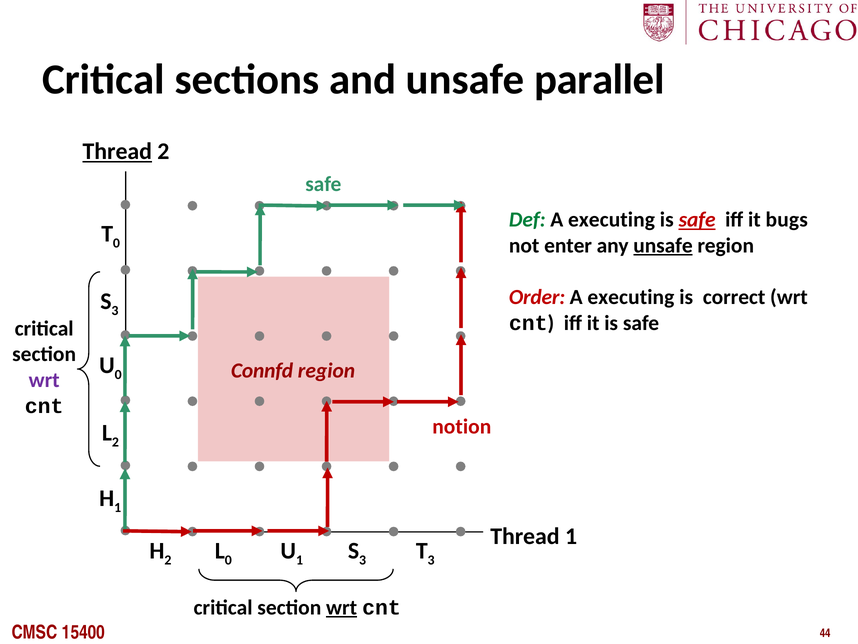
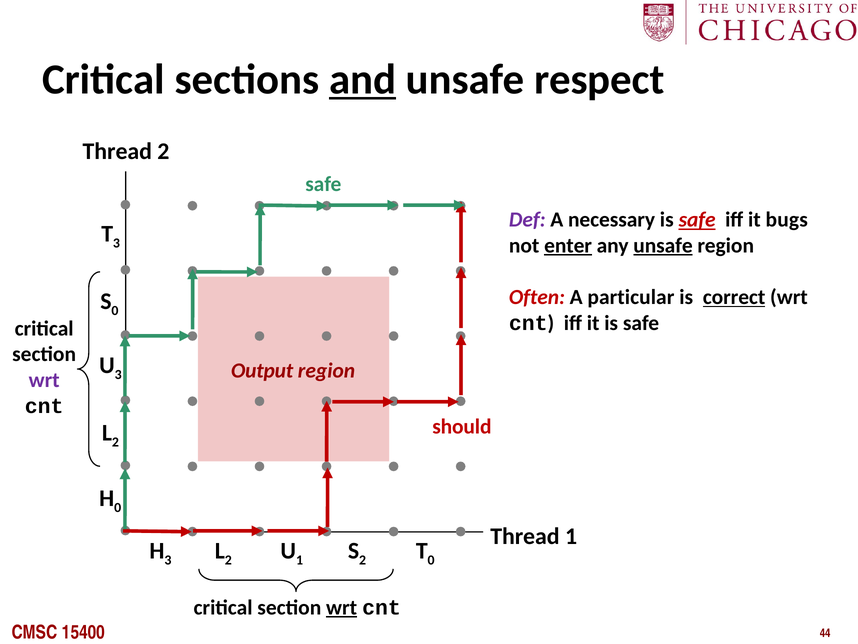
and underline: none -> present (363, 80)
parallel: parallel -> respect (599, 80)
Thread underline: present -> none (117, 151)
Def colour: green -> purple (527, 220)
executing: executing -> necessary (612, 220)
0: 0 -> 3 (116, 243)
enter underline: none -> present (568, 245)
Order: Order -> Often (537, 297)
executing: executing -> particular (631, 297)
correct underline: none -> present (734, 297)
3: 3 -> 0 (115, 310)
0: 0 -> 3 (118, 374)
Connfd: Connfd -> Output (262, 370)
notion: notion -> should (462, 426)
1: 1 -> 0 (118, 507)
2: 2 -> 3 (168, 560)
0: 0 -> 2 (228, 560)
3: 3 -> 2 (363, 560)
3: 3 -> 0 (431, 560)
